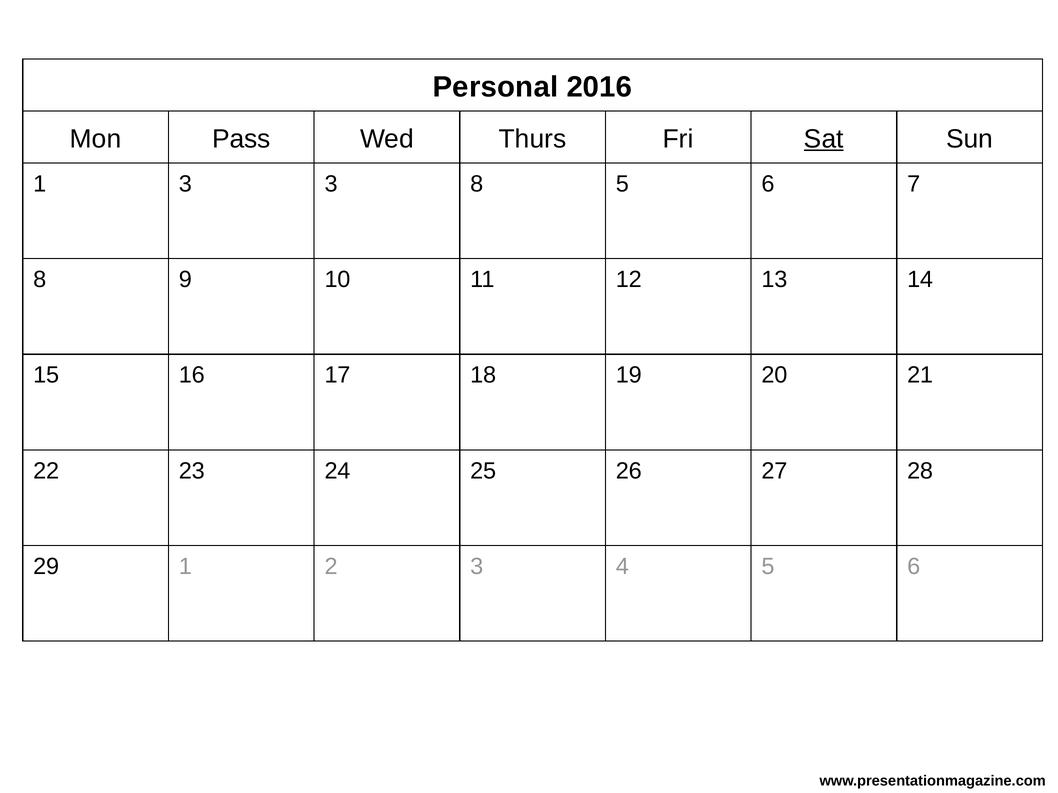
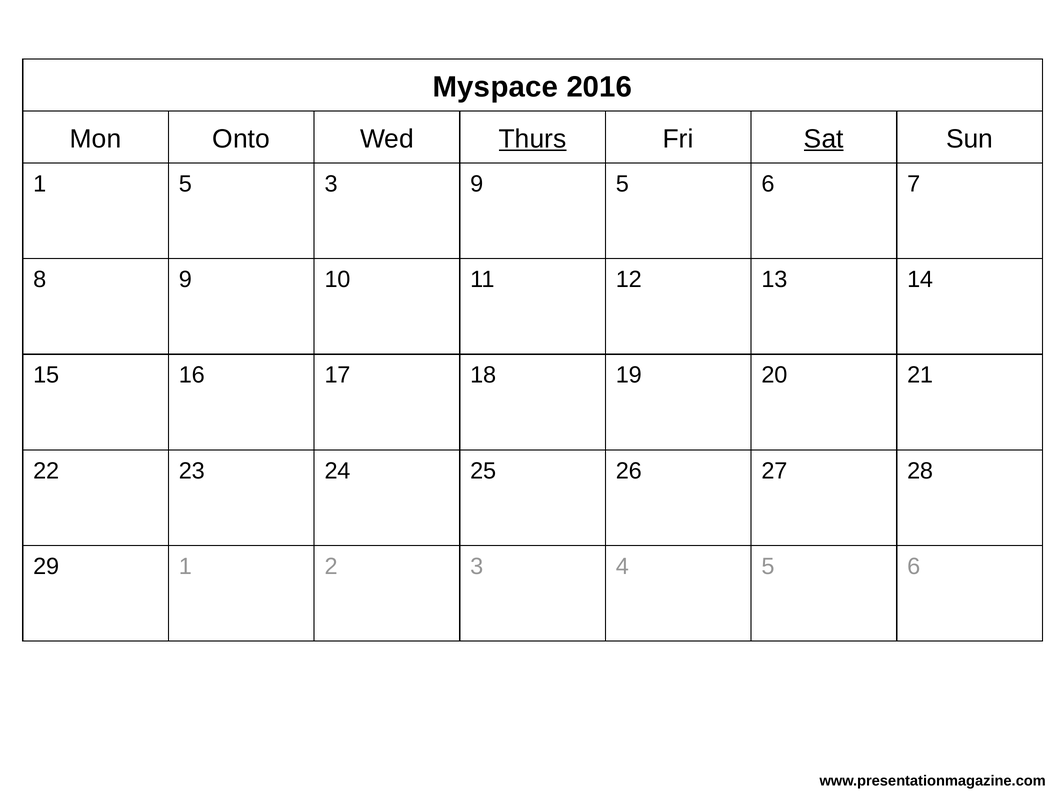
Personal: Personal -> Myspace (495, 87)
Pass: Pass -> Onto (241, 139)
Thurs underline: none -> present (533, 139)
1 3: 3 -> 5 (185, 184)
3 8: 8 -> 9 (477, 184)
